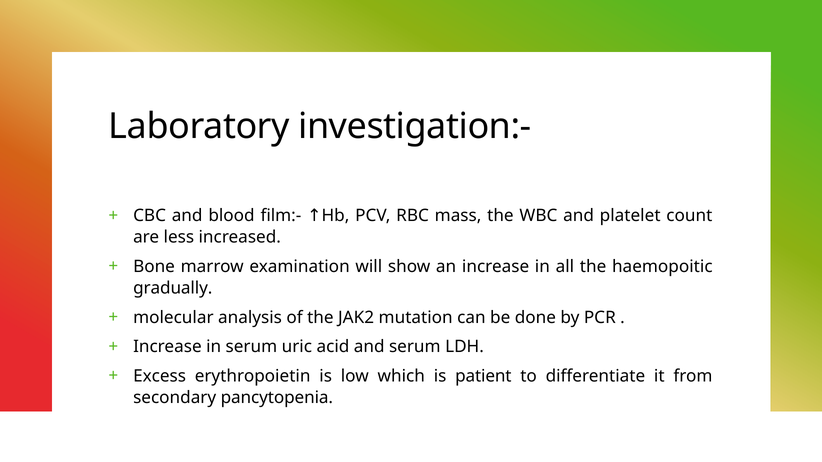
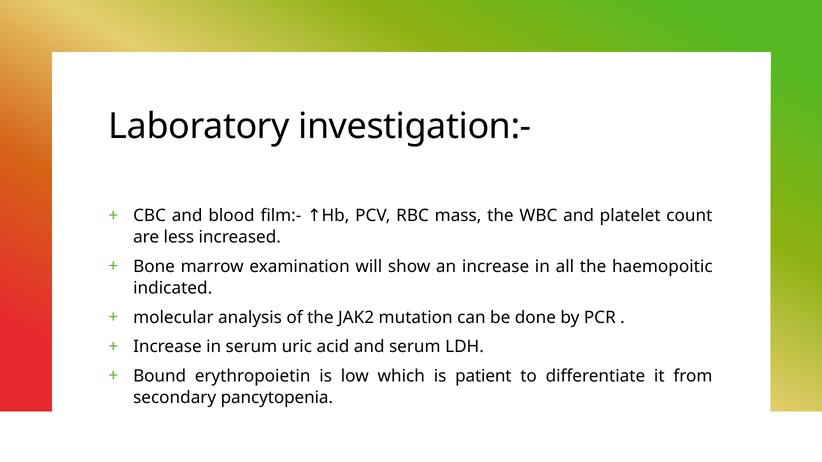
gradually: gradually -> indicated (173, 288)
Excess: Excess -> Bound (160, 376)
